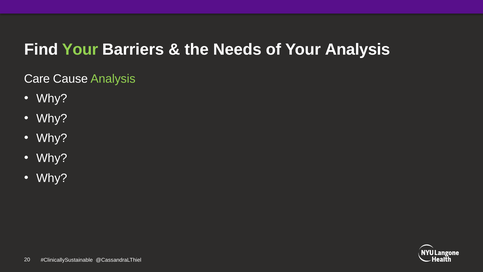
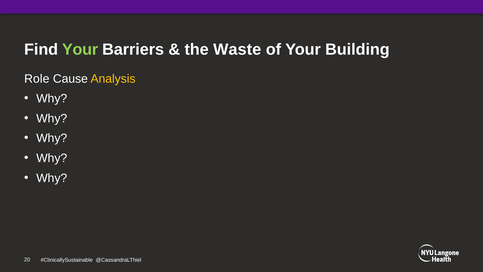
Needs: Needs -> Waste (237, 50)
Your Analysis: Analysis -> Building (357, 50)
Care: Care -> Role (37, 79)
Analysis colour: light green -> yellow (113, 79)
